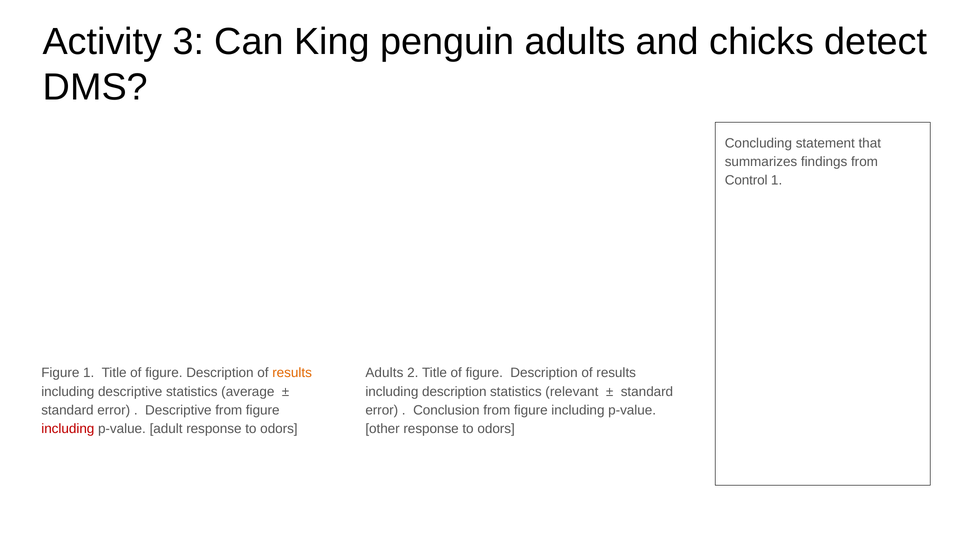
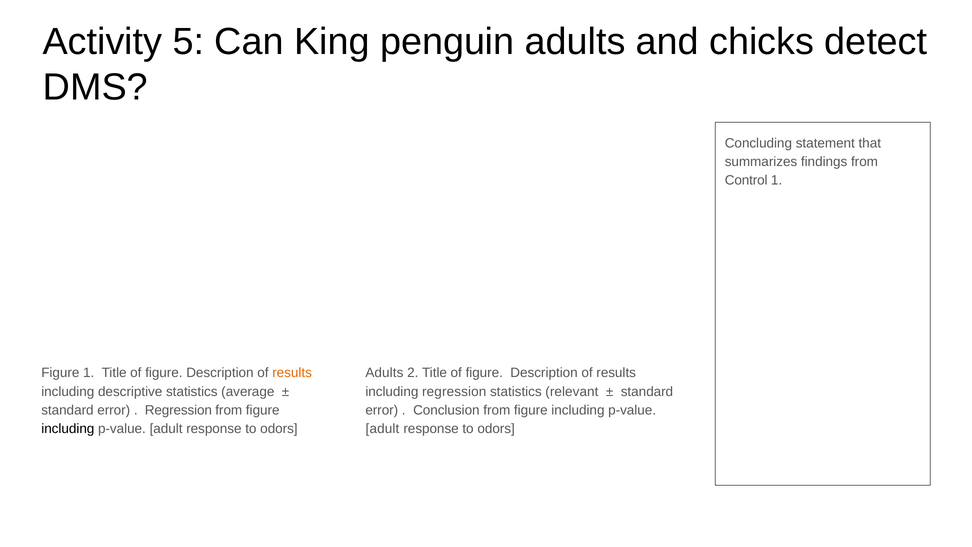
3: 3 -> 5 (188, 42)
including description: description -> regression (454, 391)
Descriptive: Descriptive -> Regression (178, 410)
including colour: red -> black (68, 429)
other: other -> adult (382, 429)
